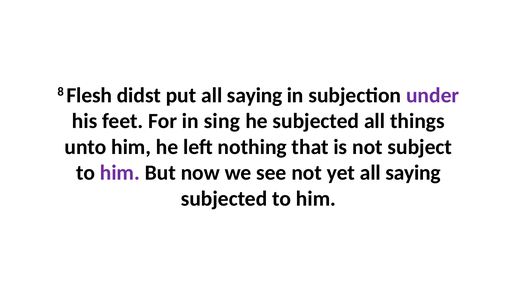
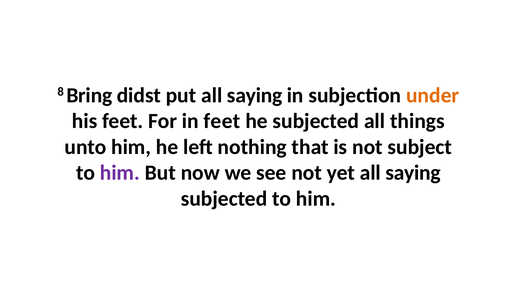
Flesh: Flesh -> Bring (89, 95)
under colour: purple -> orange (433, 95)
in sing: sing -> feet (222, 121)
